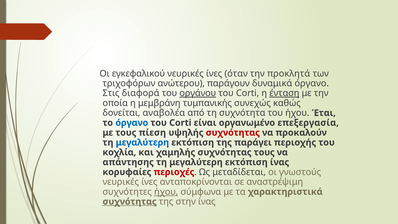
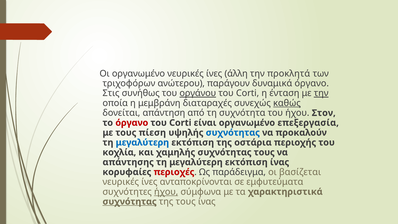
Οι εγκεφαλικού: εγκεφαλικού -> οργανωμένο (138, 73)
όταν: όταν -> άλλη (236, 73)
διαφορά: διαφορά -> συνήθως (141, 93)
ένταση underline: present -> none (284, 93)
την underline: none -> present (321, 93)
τυμπανικής: τυμπανικής -> διαταραχές (207, 103)
καθώς underline: none -> present (287, 103)
αναβολέα: αναβολέα -> απάντηση (164, 113)
Έται: Έται -> Στον (324, 113)
όργανο colour: blue -> red (132, 123)
συχνότητας colour: red -> blue (233, 133)
παράγει: παράγει -> οστάρια (253, 142)
μεταδίδεται: μεταδίδεται -> παράδειγμα (239, 172)
γνωστούς: γνωστούς -> βασίζεται (300, 172)
αναστρέψιμη: αναστρέψιμη -> εμφυτεύματα (275, 182)
της στην: στην -> τους (186, 201)
